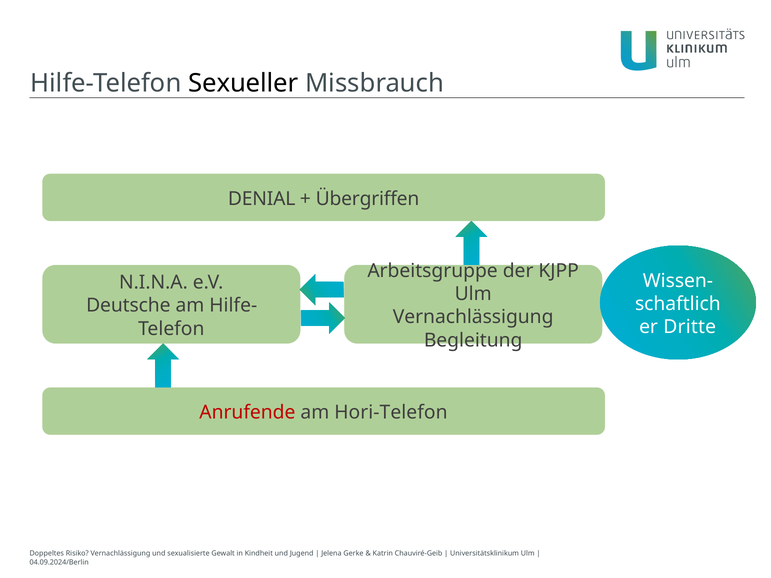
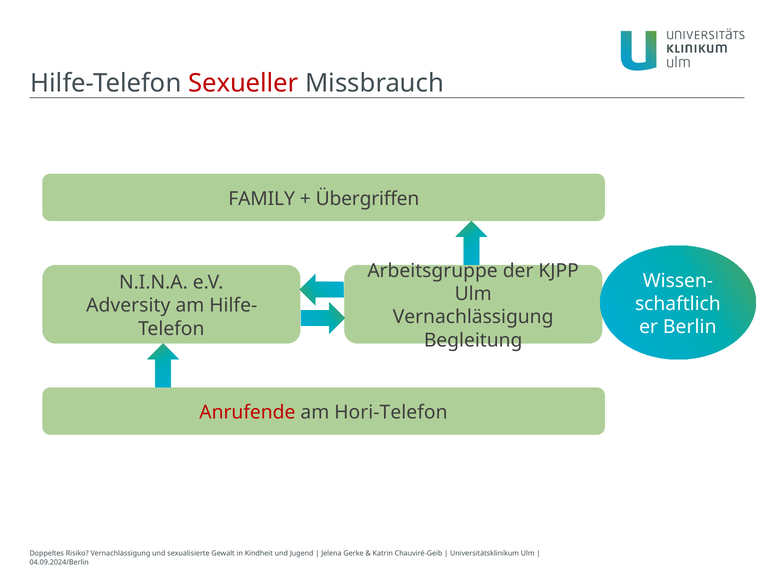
Sexueller colour: black -> red (243, 83)
DENIAL: DENIAL -> FAMILY (262, 199)
Deutsche: Deutsche -> Adversity (128, 306)
Dritte: Dritte -> Berlin (690, 327)
